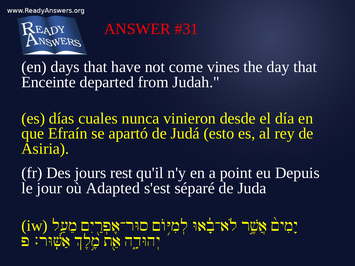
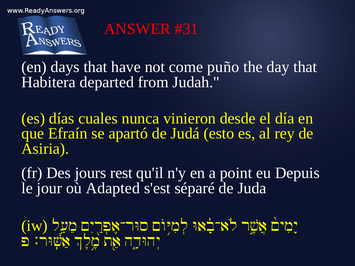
vines: vines -> puño (223, 67)
Enceinte: Enceinte -> Habitera (48, 82)
